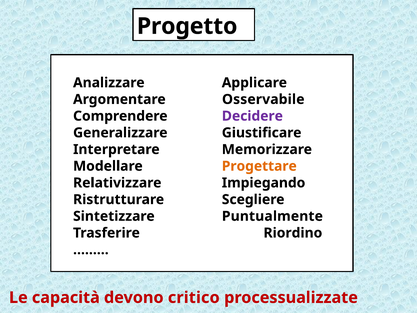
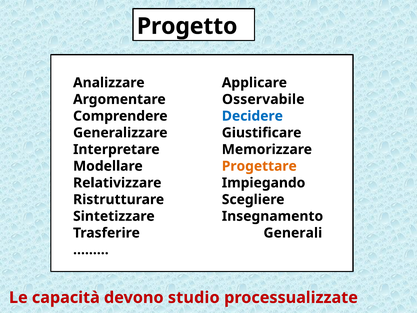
Decidere colour: purple -> blue (252, 116)
Puntualmente: Puntualmente -> Insegnamento (272, 216)
Riordino: Riordino -> Generali (293, 233)
critico: critico -> studio (194, 297)
